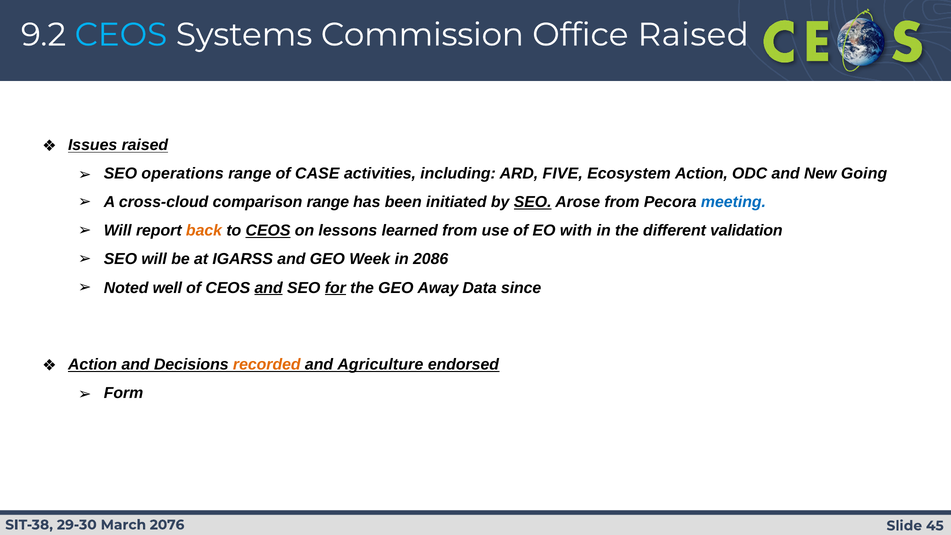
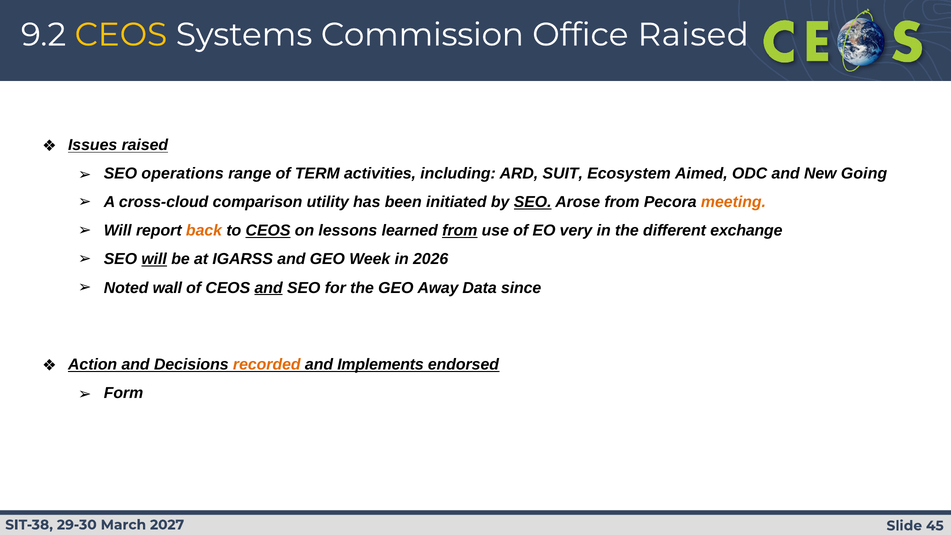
CEOS colour: light blue -> yellow (121, 35)
CASE: CASE -> TERM (317, 174)
FIVE: FIVE -> SUIT (563, 174)
Ecosystem Action: Action -> Aimed (701, 174)
comparison range: range -> utility (328, 202)
meeting colour: blue -> orange (733, 202)
from underline: none -> present (460, 231)
with: with -> very (576, 231)
validation: validation -> exchange (746, 231)
will underline: none -> present (154, 259)
2086: 2086 -> 2026 (431, 259)
well: well -> wall (167, 288)
for underline: present -> none (335, 288)
Agriculture: Agriculture -> Implements (381, 365)
2076: 2076 -> 2027 (167, 525)
